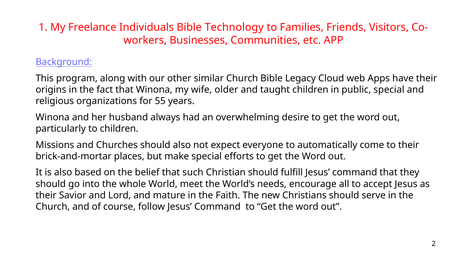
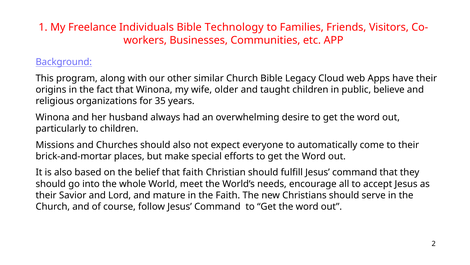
public special: special -> believe (389, 90)
55: 55 -> 35 (160, 101)
that such: such -> faith (193, 172)
